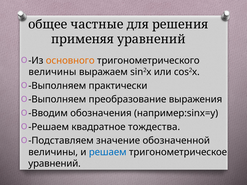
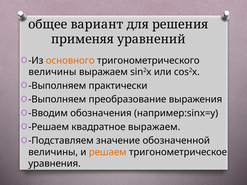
частные: частные -> вариант (97, 25)
квадратное тождества: тождества -> выражаем (154, 127)
решаем colour: blue -> orange (108, 152)
уравнений: уравнений -> уравнения (55, 164)
